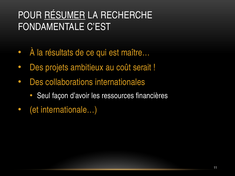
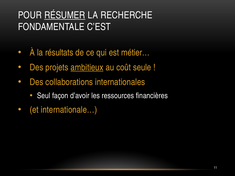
maître…: maître… -> métier… (135, 53)
ambitieux underline: none -> present (87, 67)
serait: serait -> seule (142, 67)
